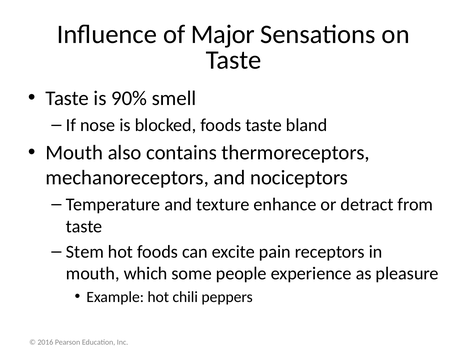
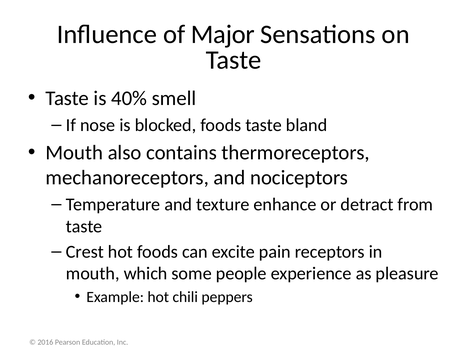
90%: 90% -> 40% (129, 98)
Stem: Stem -> Crest (85, 251)
